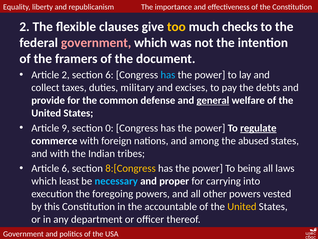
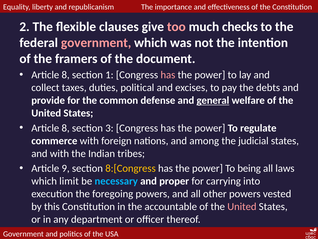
too colour: yellow -> pink (176, 27)
2: 2 -> 8 (66, 75)
section 6: 6 -> 1 (109, 75)
has colour: light blue -> pink (168, 75)
military: military -> political (137, 87)
9: 9 -> 8 (66, 128)
0: 0 -> 3 (109, 128)
regulate underline: present -> none (258, 128)
abused: abused -> judicial (253, 140)
Article 6: 6 -> 9 (66, 168)
least: least -> limit (69, 181)
United colour: yellow -> pink (242, 206)
